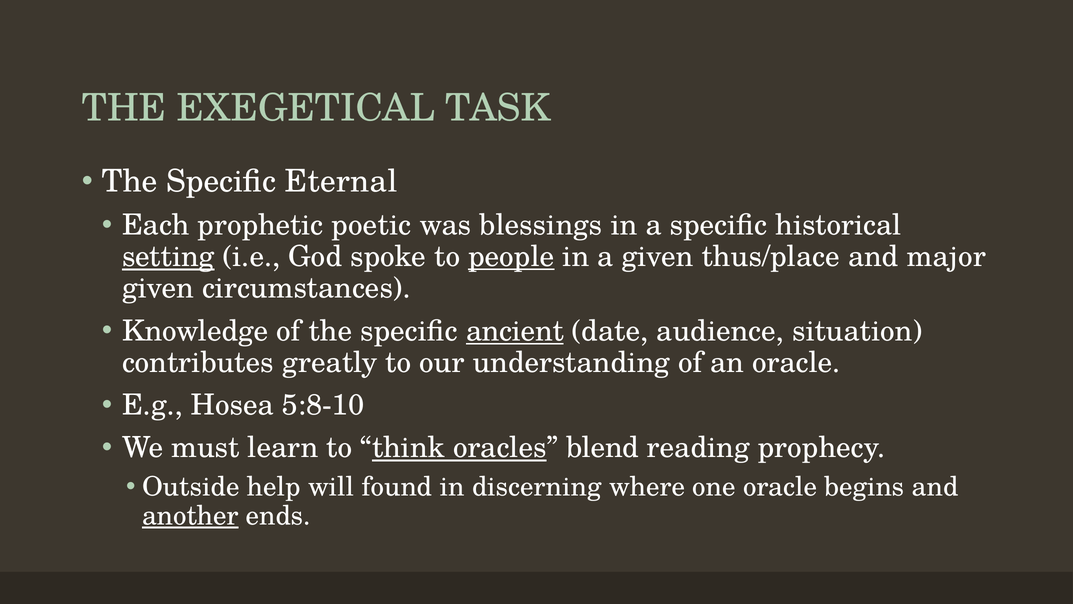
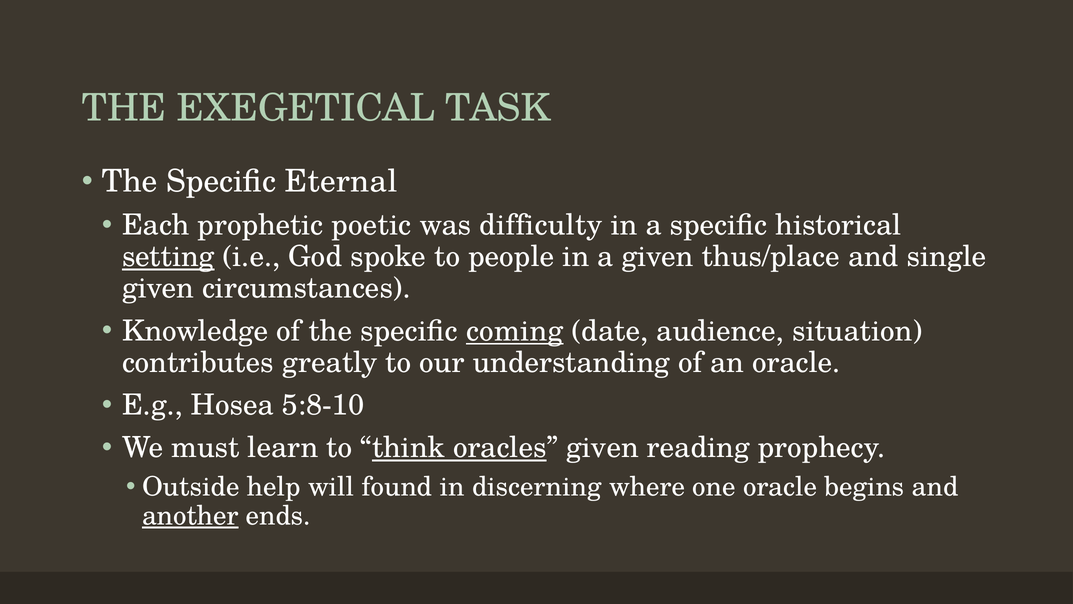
blessings: blessings -> difficulty (541, 225)
people underline: present -> none (511, 257)
major: major -> single (947, 257)
ancient: ancient -> coming (515, 331)
oracles blend: blend -> given (602, 447)
